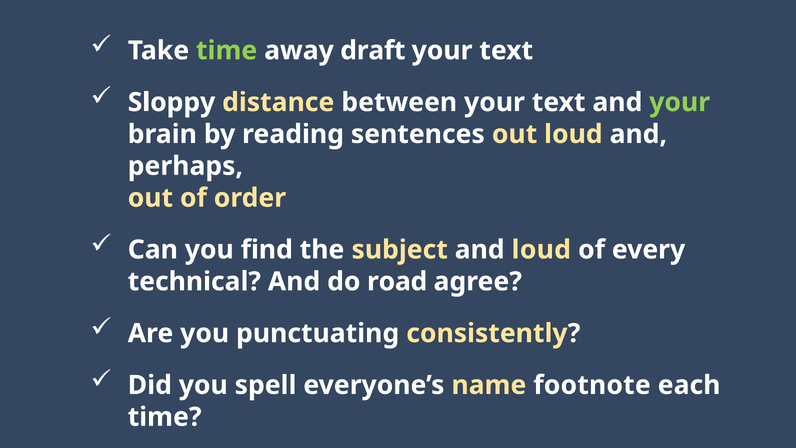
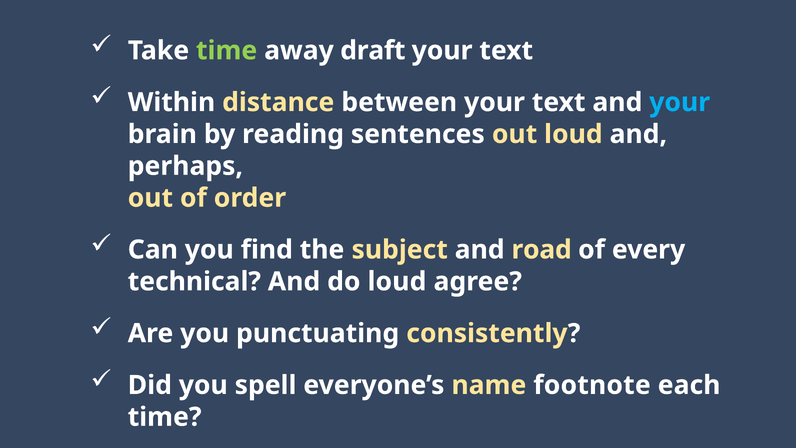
Sloppy: Sloppy -> Within (171, 102)
your colour: light green -> light blue (680, 102)
and loud: loud -> road (542, 250)
do road: road -> loud (397, 281)
